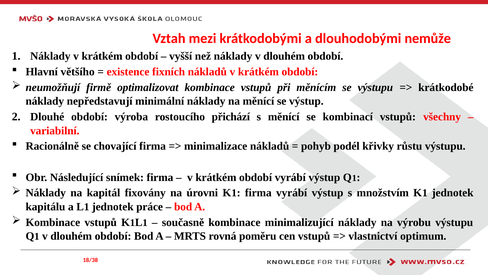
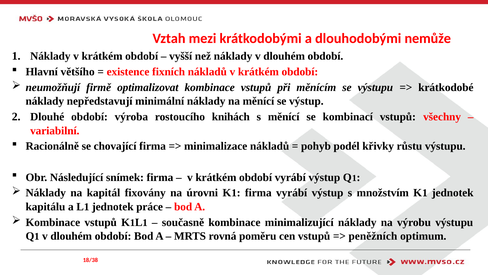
přichází: přichází -> knihách (231, 117)
vlastnictví: vlastnictví -> peněžních (373, 236)
